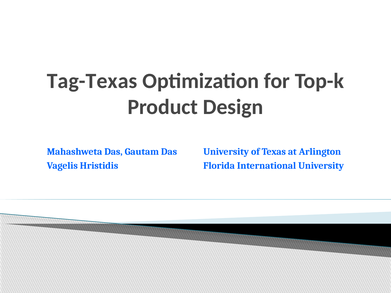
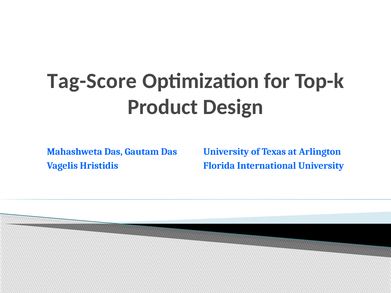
Tag-Texas: Tag-Texas -> Tag-Score (92, 81)
